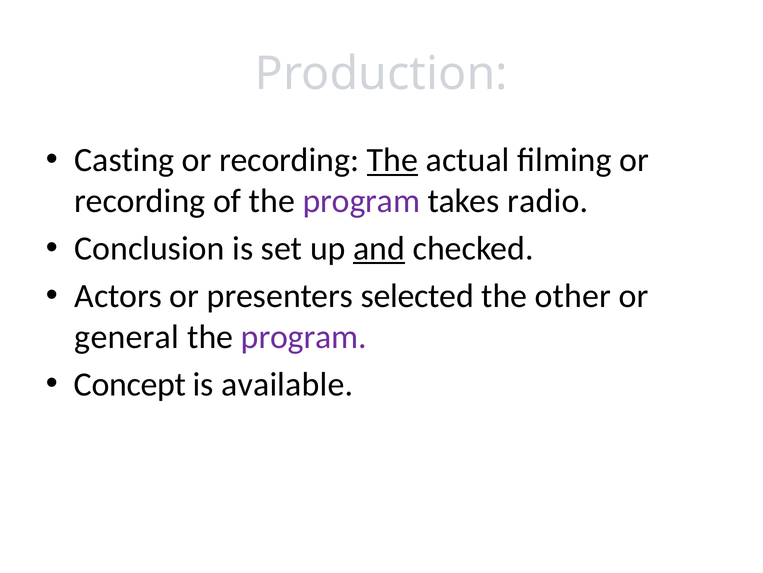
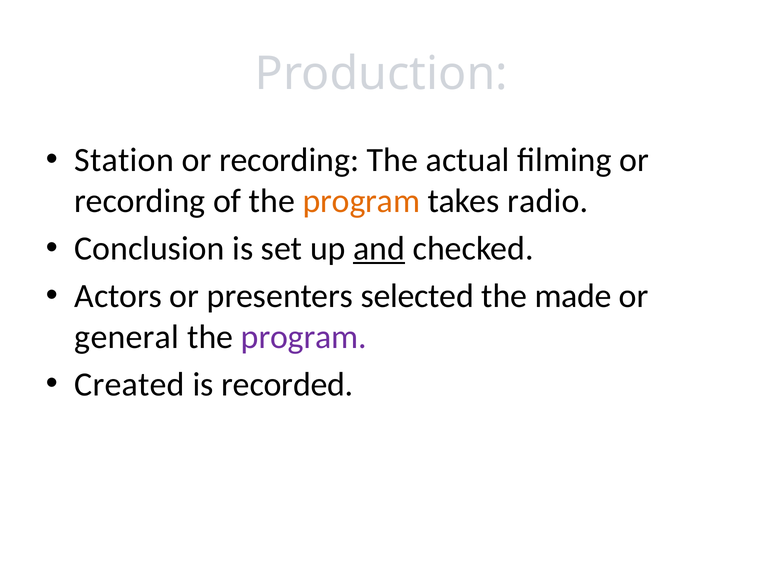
Casting: Casting -> Station (124, 160)
The underline: present -> none (393, 160)
program colour: purple -> orange (361, 201)
other: other -> made (573, 296)
Concept: Concept -> Created (130, 384)
available: available -> recorded (287, 384)
